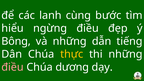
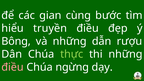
lanh: lanh -> gian (50, 15)
ngừng: ngừng -> truyền (50, 28)
tiếng: tiếng -> rượu (129, 41)
thực colour: yellow -> light green (72, 54)
dương: dương -> ngừng (72, 67)
